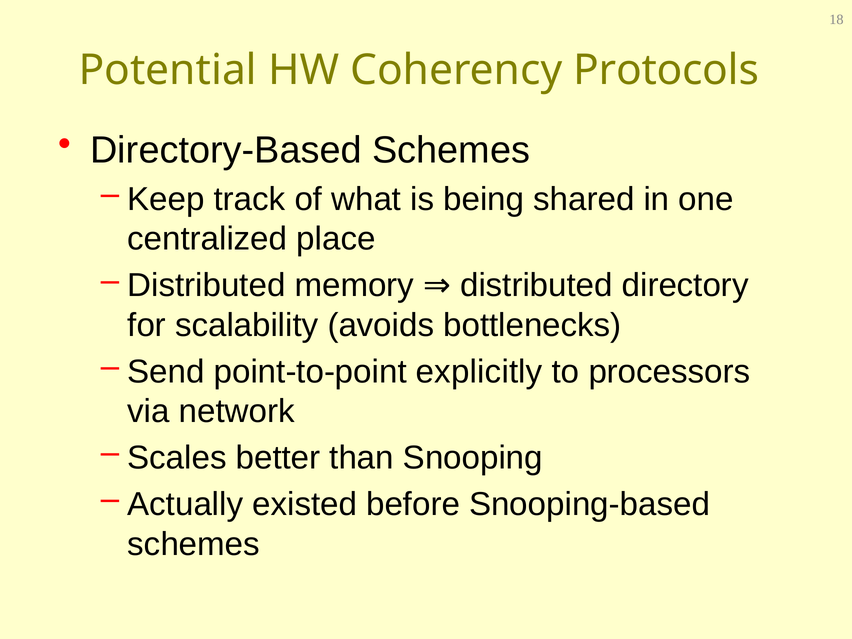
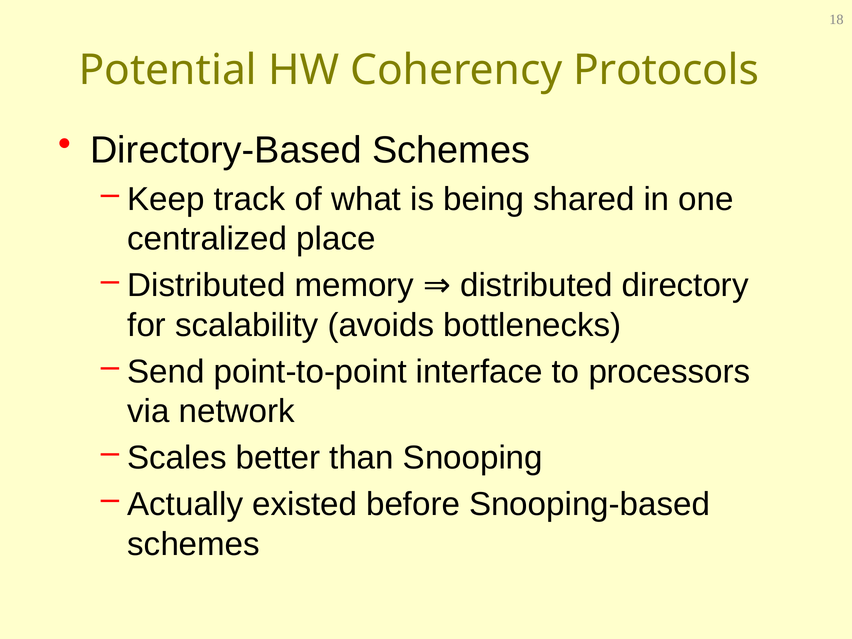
explicitly: explicitly -> interface (479, 372)
